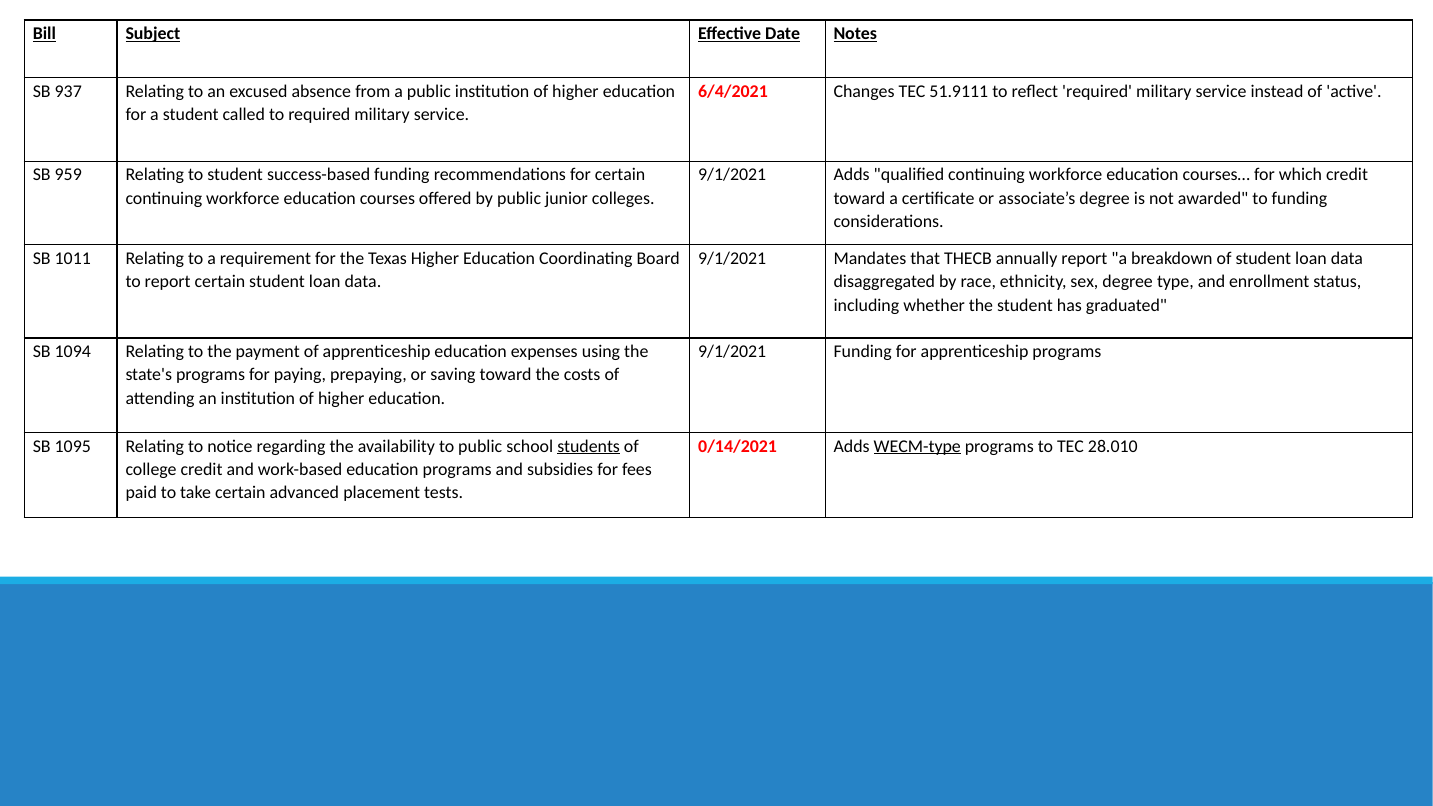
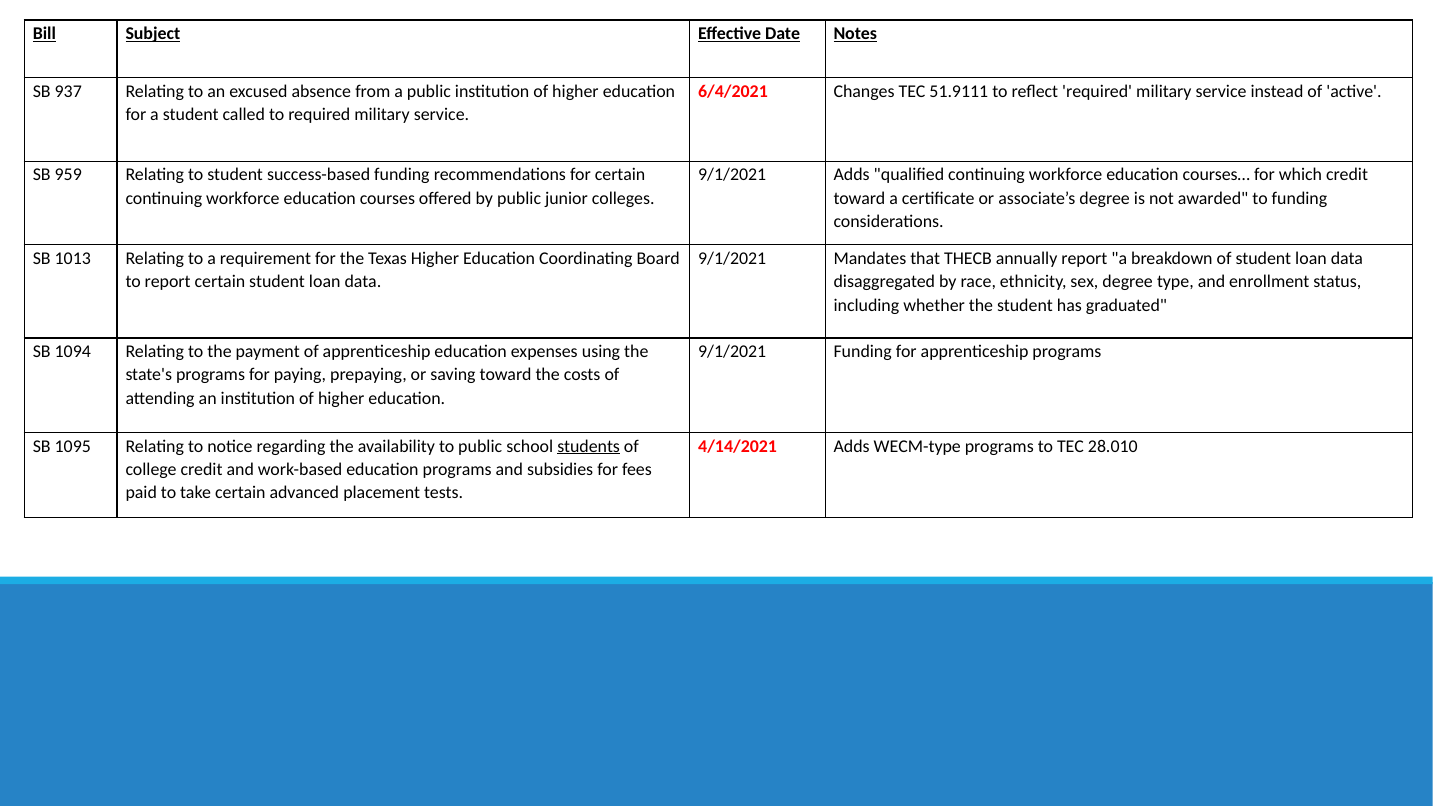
1011: 1011 -> 1013 (73, 259)
0/14/2021: 0/14/2021 -> 4/14/2021 (738, 446)
WECM-type underline: present -> none (917, 446)
